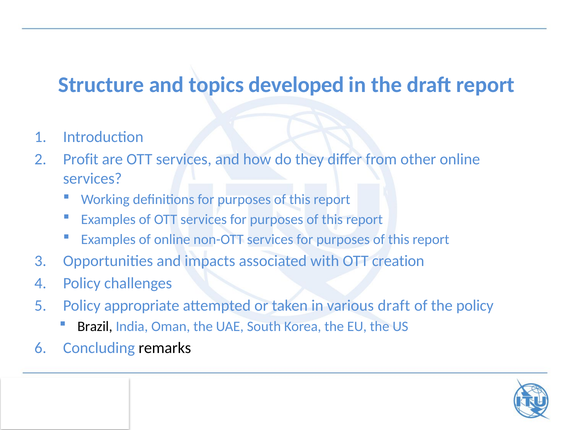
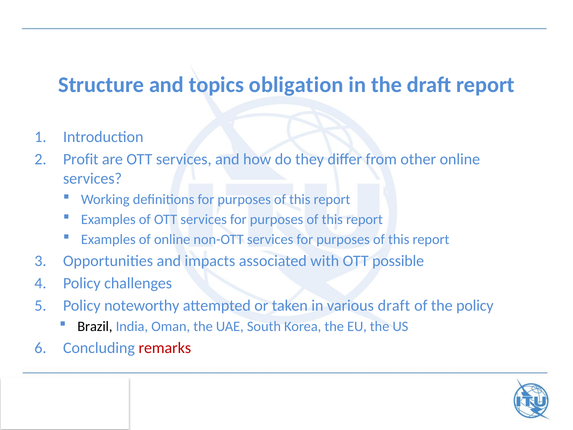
developed: developed -> obligation (296, 85)
creation: creation -> possible (398, 261)
appropriate: appropriate -> noteworthy (142, 305)
remarks colour: black -> red (165, 348)
